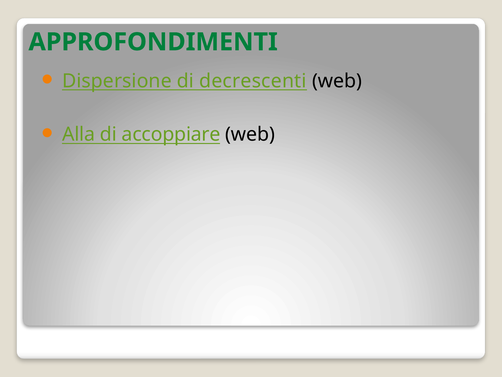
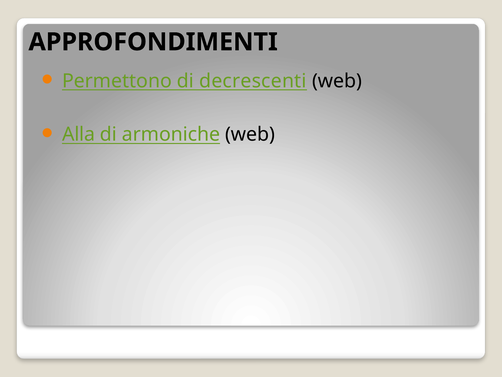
APPROFONDIMENTI colour: green -> black (153, 42)
Dispersione: Dispersione -> Permettono (117, 81)
accoppiare: accoppiare -> armoniche (171, 134)
